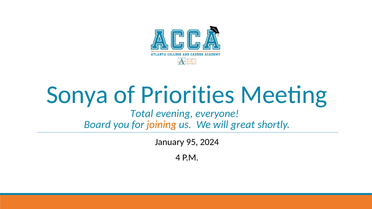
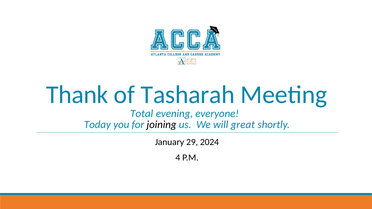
Sonya: Sonya -> Thank (77, 95)
Priorities: Priorities -> Tasharah (188, 95)
Board: Board -> Today (97, 125)
joining colour: orange -> black (162, 125)
95: 95 -> 29 (192, 142)
